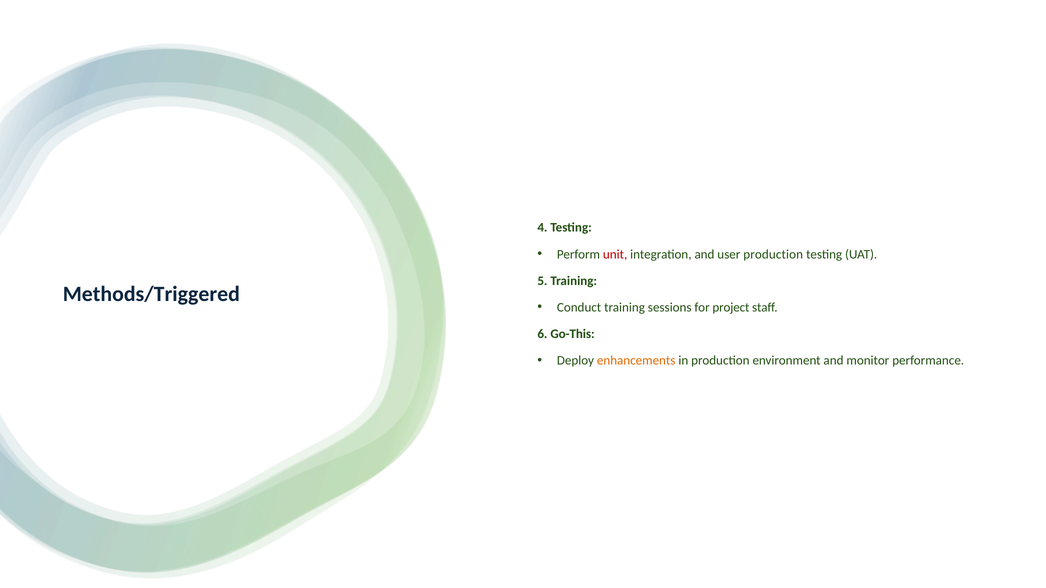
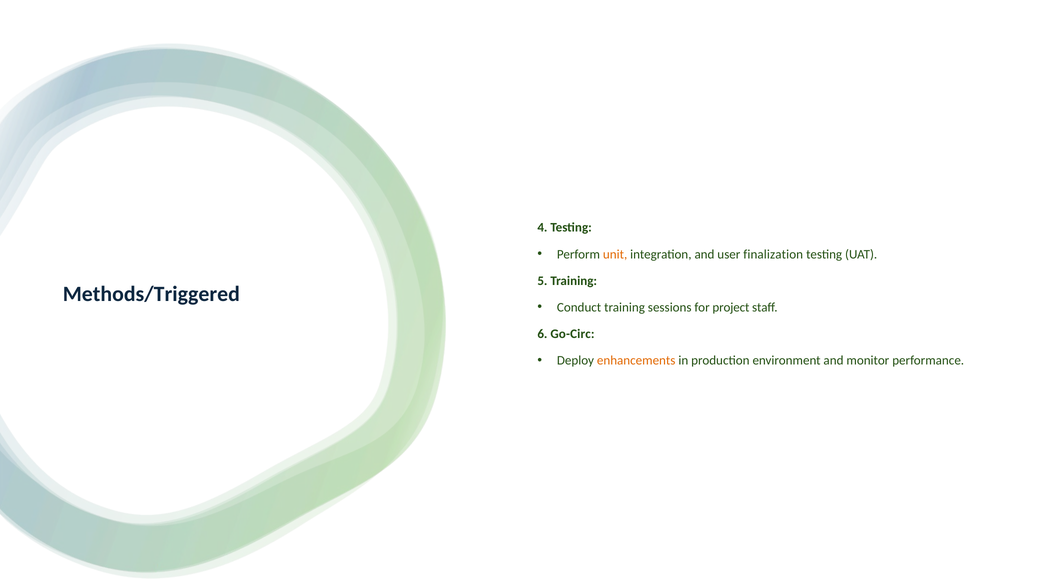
unit colour: red -> orange (615, 254)
user production: production -> finalization (773, 254)
Go-This: Go-This -> Go-Circ (572, 334)
